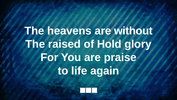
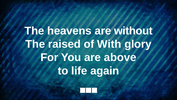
Hold: Hold -> With (109, 44)
praise: praise -> above (120, 57)
